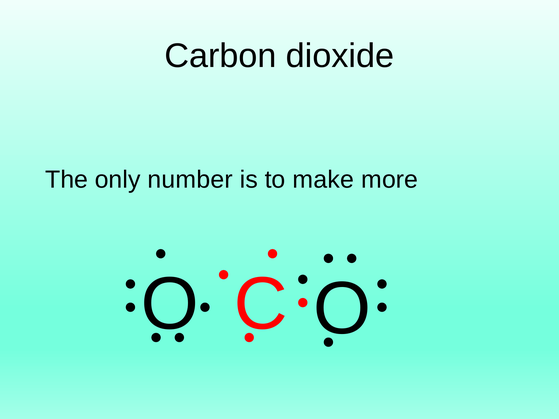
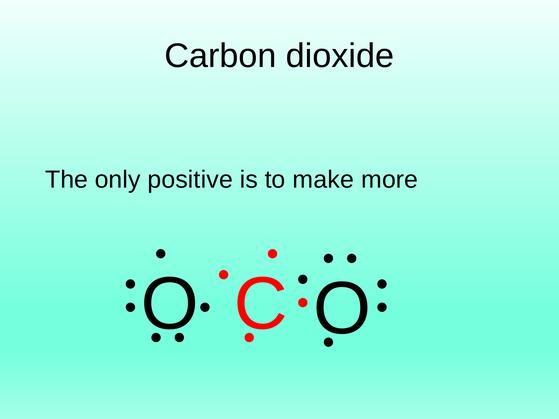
number: number -> positive (190, 180)
